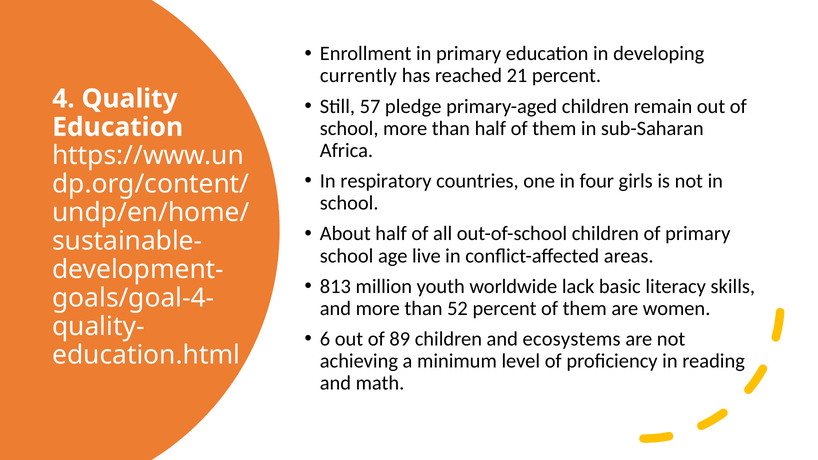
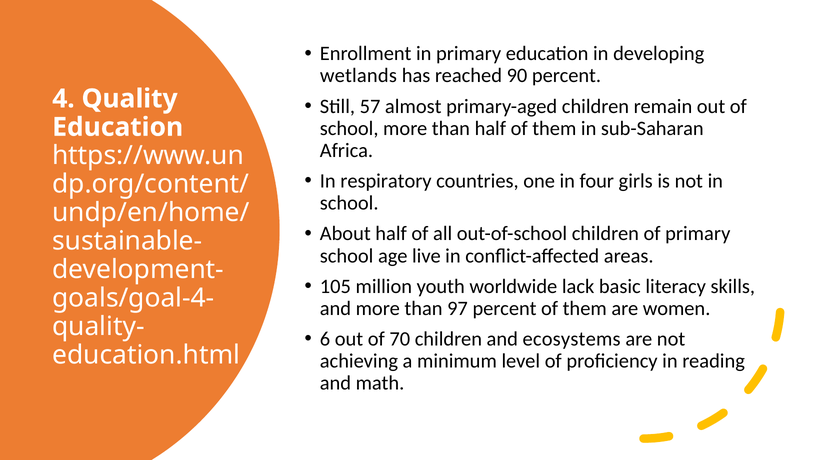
currently: currently -> wetlands (358, 76)
21: 21 -> 90 (517, 76)
pledge: pledge -> almost (413, 106)
813: 813 -> 105 (335, 286)
52: 52 -> 97 (458, 309)
89: 89 -> 70 (400, 339)
